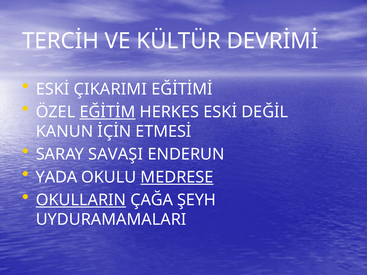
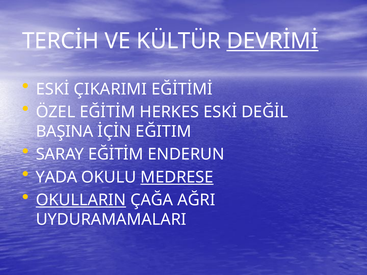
DEVRİMİ underline: none -> present (273, 41)
EĞİTİM underline: present -> none (107, 112)
KANUN: KANUN -> BAŞINA (65, 132)
ETMESİ: ETMESİ -> EĞITIM (163, 132)
SARAY SAVAŞI: SAVAŞI -> EĞİTİM (116, 154)
ŞEYH: ŞEYH -> AĞRI (196, 200)
